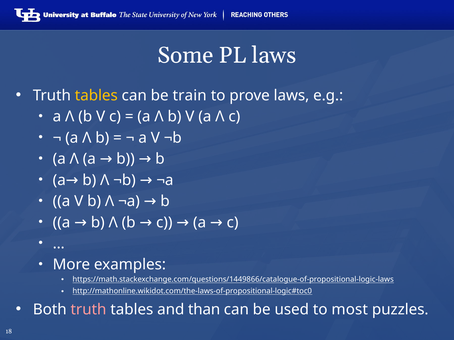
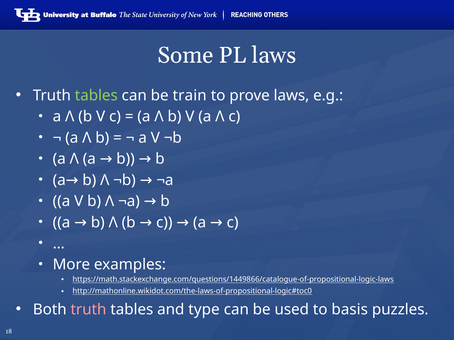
tables colour: yellow -> light green (96, 96)
than: than -> type (204, 310)
most: most -> basis (350, 310)
